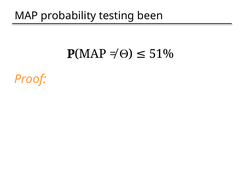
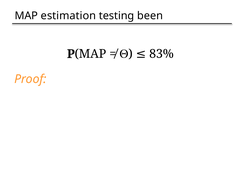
probability: probability -> estimation (68, 16)
51%: 51% -> 83% (162, 54)
